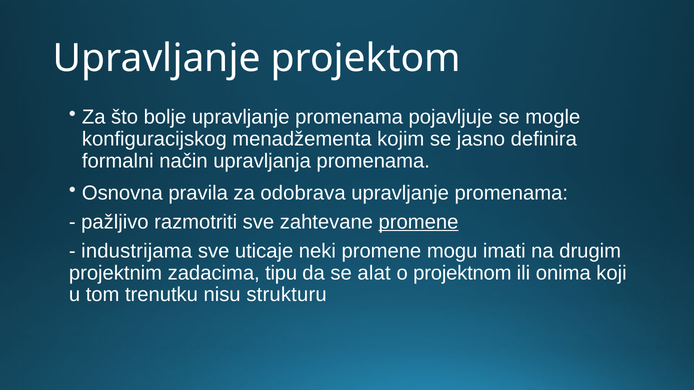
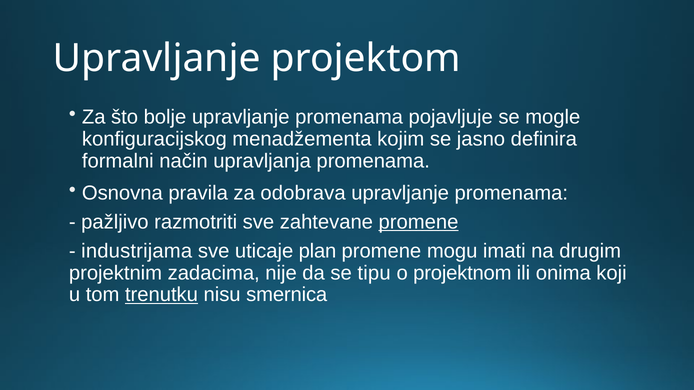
neki: neki -> plan (318, 251)
tipu: tipu -> nije (281, 273)
alat: alat -> tipu (374, 273)
trenutku underline: none -> present (161, 295)
strukturu: strukturu -> smernica (287, 295)
